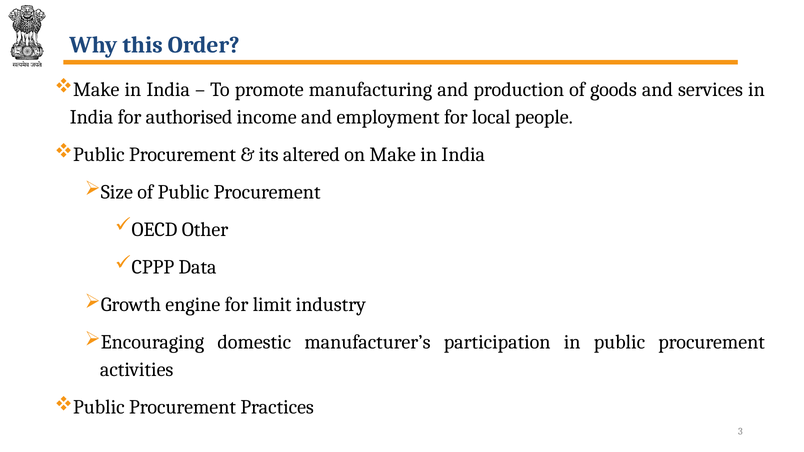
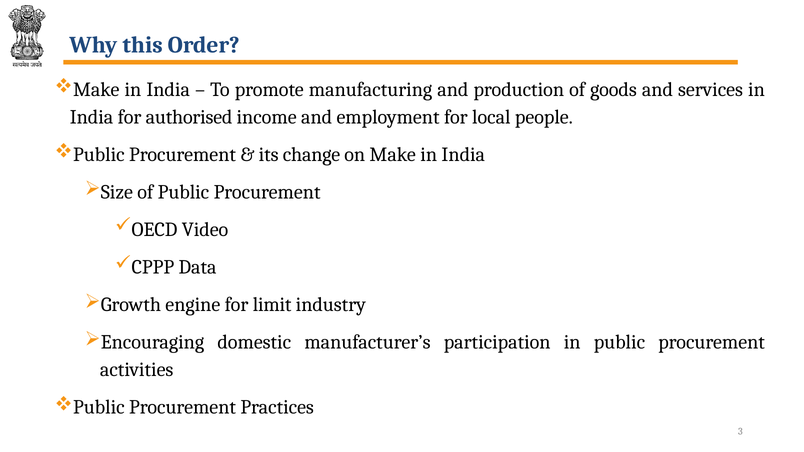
altered: altered -> change (312, 155)
Other: Other -> Video (205, 230)
